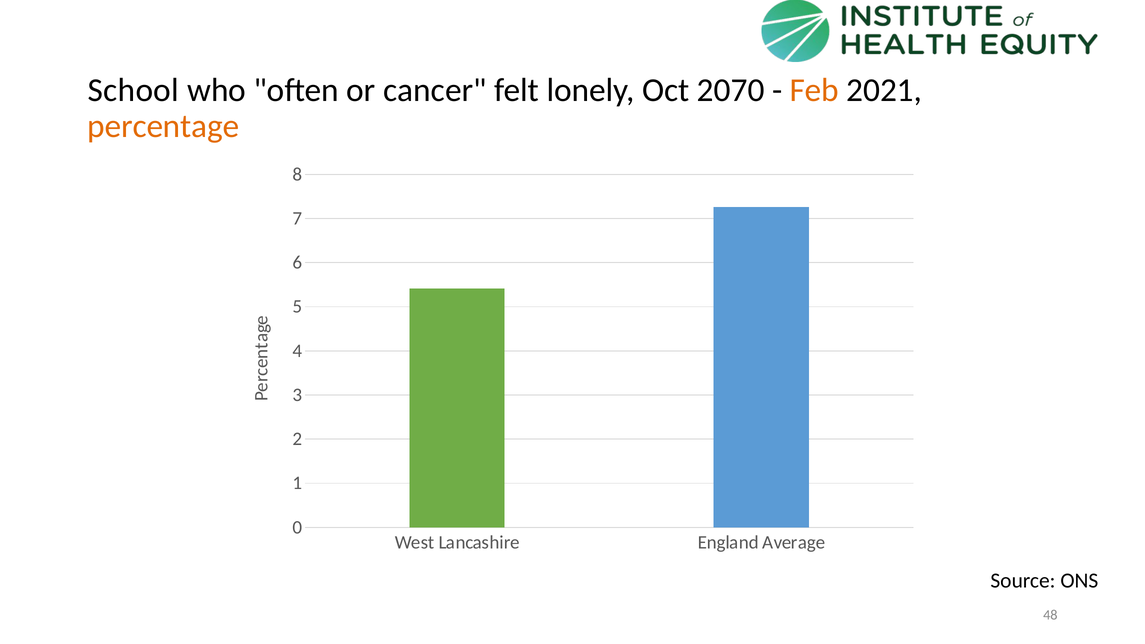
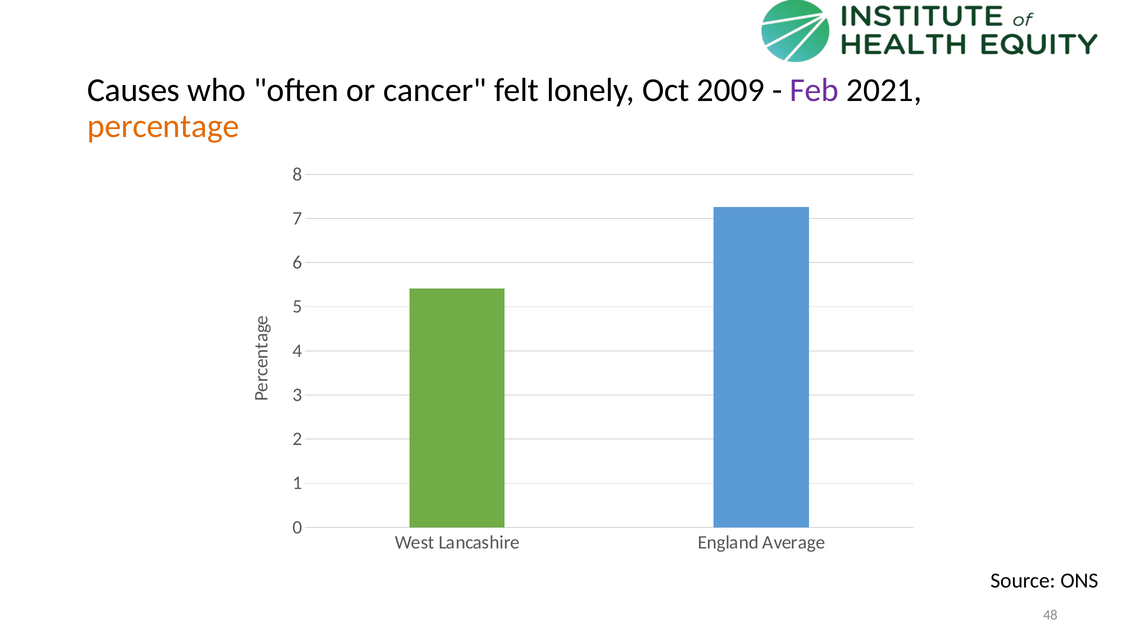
School: School -> Causes (134, 90)
2070: 2070 -> 2009 (731, 90)
Feb colour: orange -> purple (814, 90)
